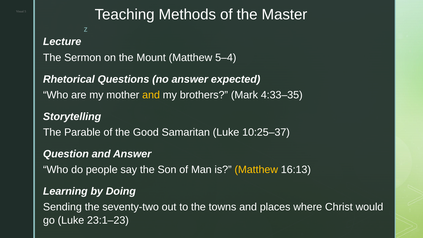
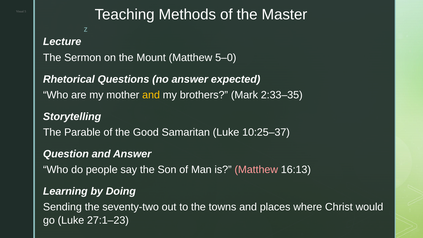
5–4: 5–4 -> 5–0 (226, 58)
4:33–35: 4:33–35 -> 2:33–35 (282, 95)
Matthew colour: yellow -> pink (256, 170)
23:1–23: 23:1–23 -> 27:1–23 (108, 220)
